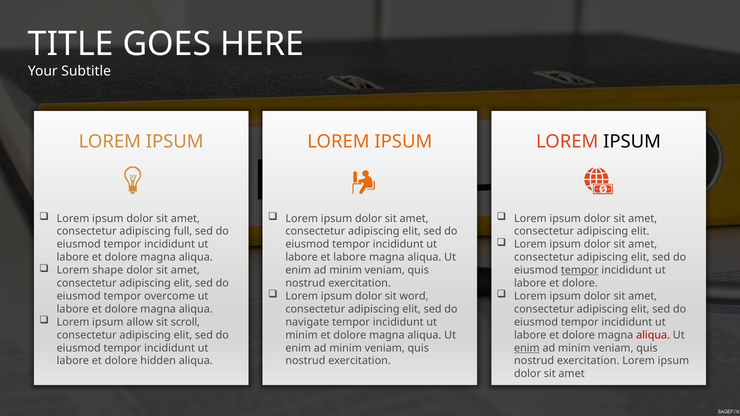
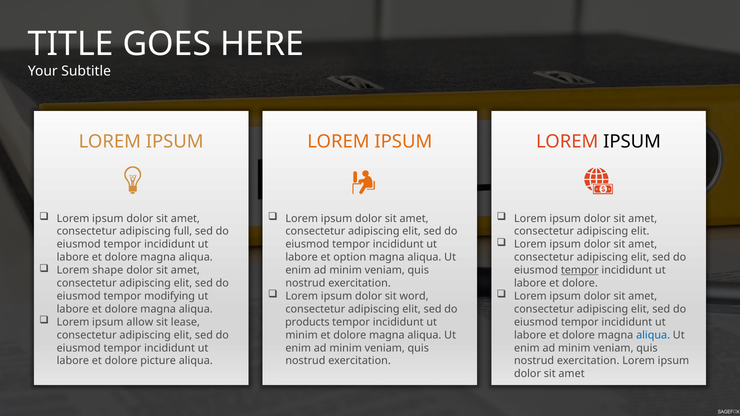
et labore: labore -> option (350, 257)
overcome: overcome -> modifying (170, 296)
scroll: scroll -> lease (185, 322)
navigate: navigate -> products (307, 322)
aliqua colour: red -> blue (653, 335)
enim underline: present -> none (527, 348)
hidden: hidden -> picture (158, 361)
